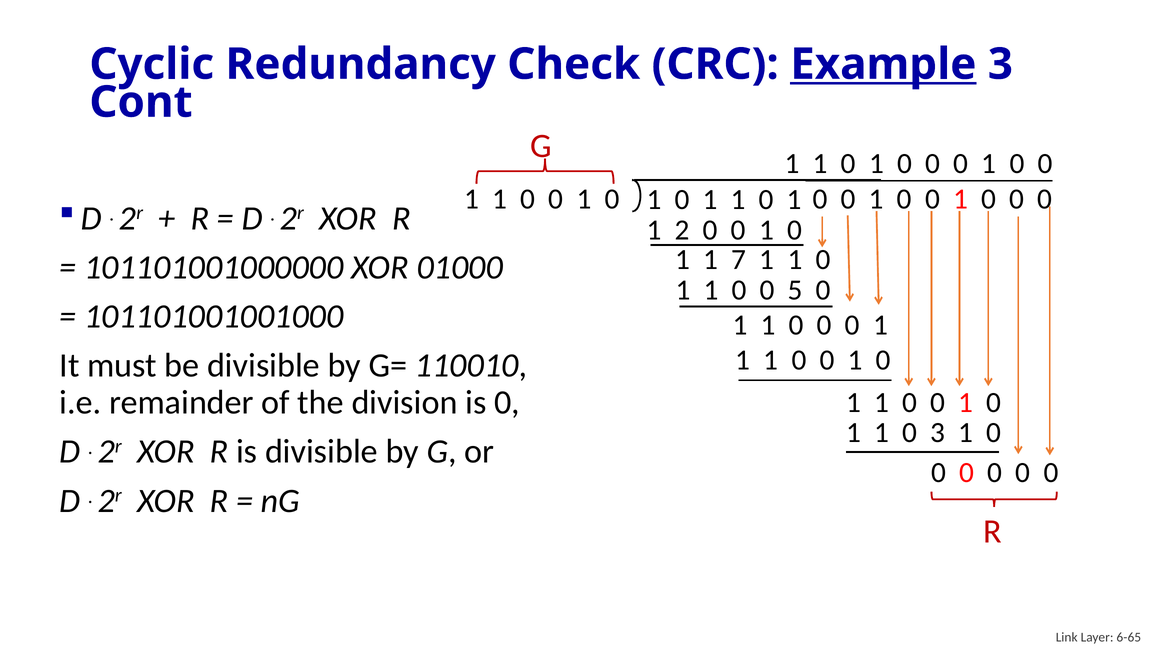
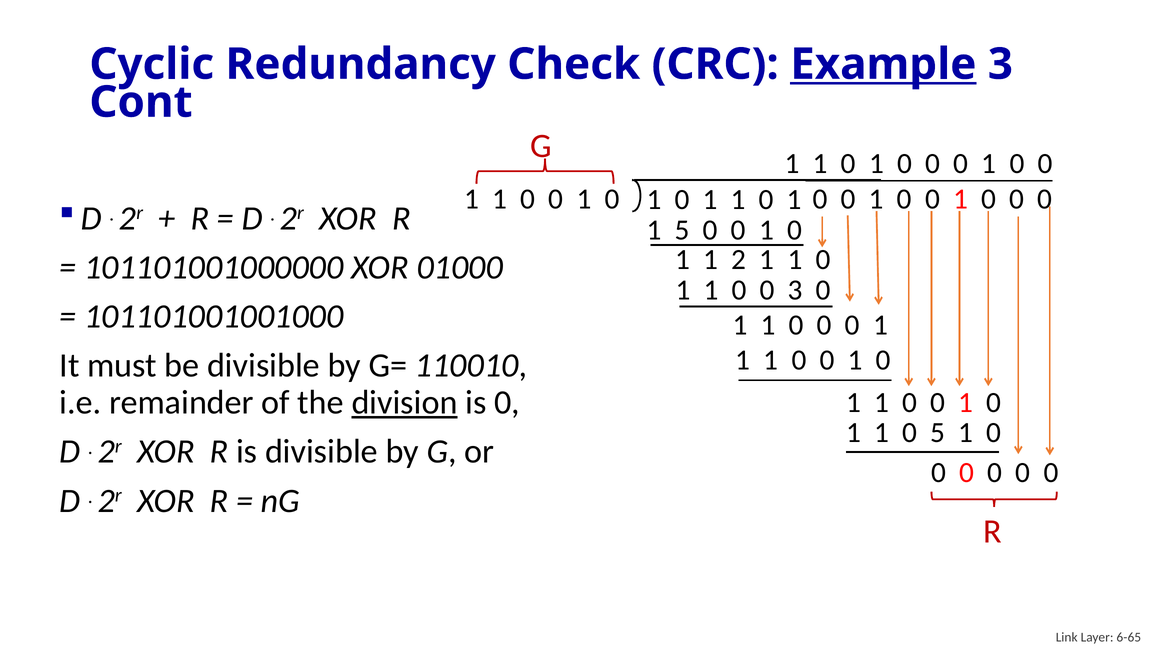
1 2: 2 -> 5 (682, 230)
7: 7 -> 2 (739, 260)
0 5: 5 -> 3 (795, 290)
division underline: none -> present (405, 403)
0 3: 3 -> 5 (938, 433)
